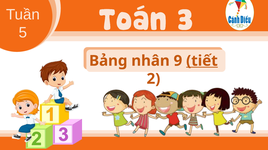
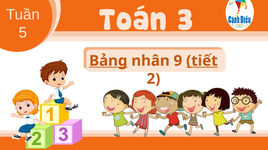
Bảng underline: none -> present (108, 61)
